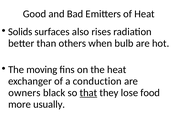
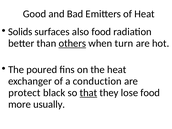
also rises: rises -> food (101, 32)
others underline: none -> present (72, 43)
bulb: bulb -> turn (124, 43)
moving: moving -> poured (42, 70)
owners: owners -> protect (24, 93)
